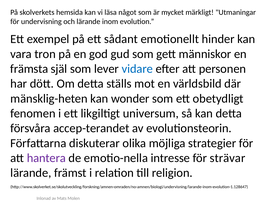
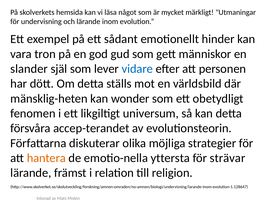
främsta: främsta -> slander (29, 69)
hantera colour: purple -> orange (46, 158)
intresse: intresse -> yttersta (170, 158)
